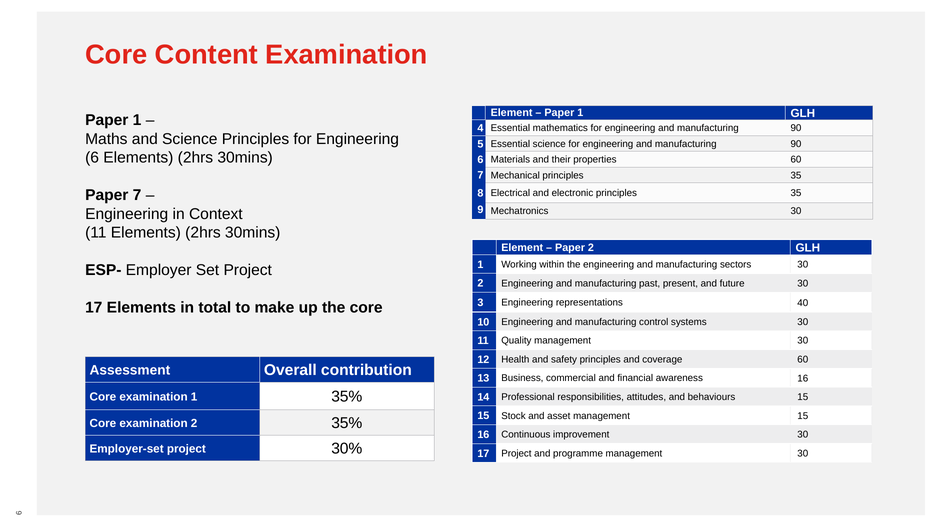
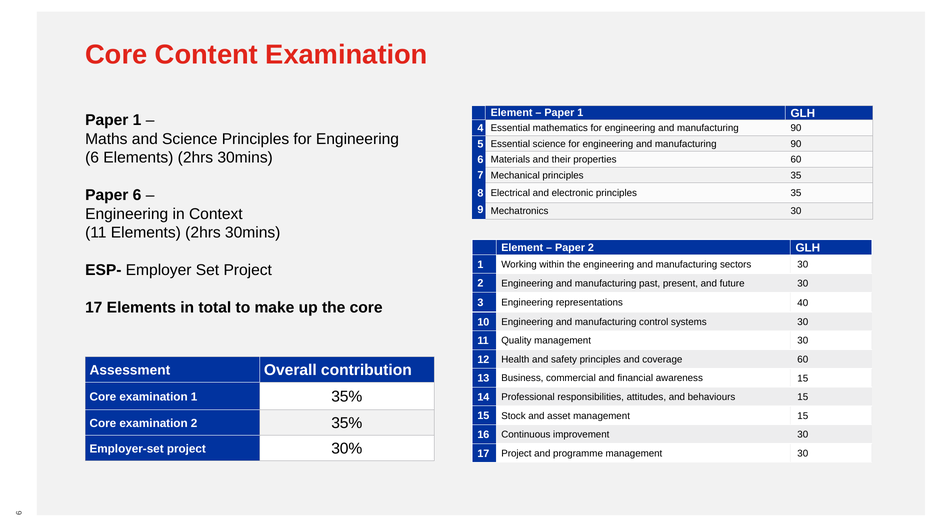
Paper 7: 7 -> 6 (137, 195)
awareness 16: 16 -> 15 (803, 378)
